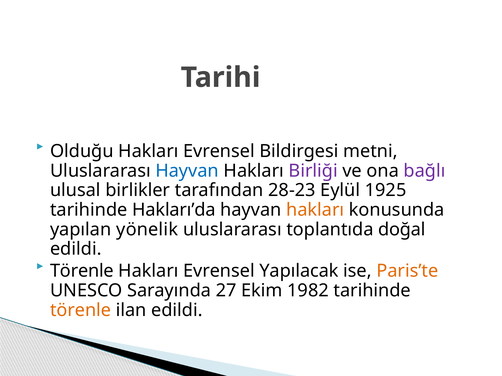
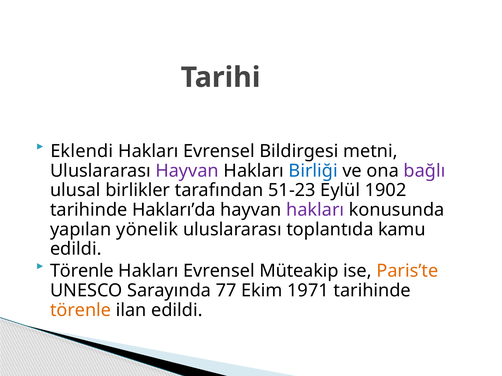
Olduğu: Olduğu -> Eklendi (82, 151)
Hayvan colour: blue -> purple (187, 171)
Birliği colour: purple -> blue (313, 171)
28-23: 28-23 -> 51-23 (292, 191)
1925: 1925 -> 1902 (386, 191)
hakları colour: orange -> purple (315, 210)
doğal: doğal -> kamu (402, 230)
Yapılacak: Yapılacak -> Müteakip (299, 271)
27: 27 -> 77 (226, 291)
1982: 1982 -> 1971 (308, 291)
